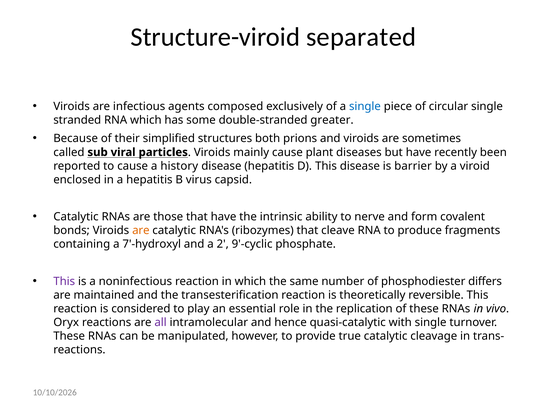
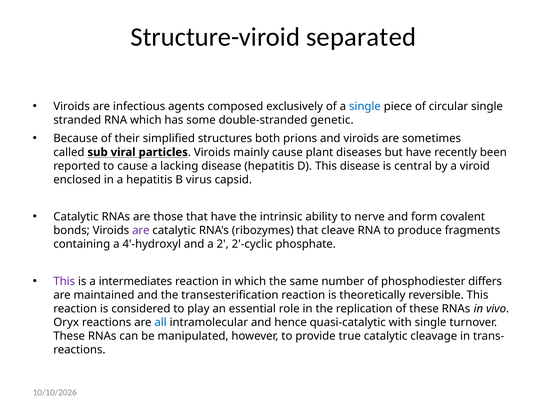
greater: greater -> genetic (332, 120)
history: history -> lacking (179, 166)
barrier: barrier -> central (413, 166)
are colour: orange -> purple (141, 230)
7'-hydroxyl: 7'-hydroxyl -> 4'-hydroxyl (152, 244)
9'-cyclic: 9'-cyclic -> 2'-cyclic (252, 244)
noninfectious: noninfectious -> intermediates (135, 281)
all colour: purple -> blue (161, 322)
